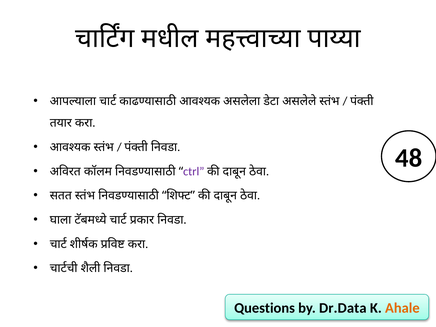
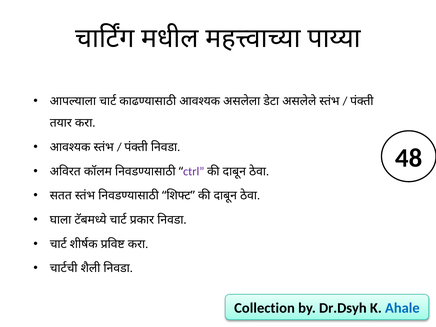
Questions: Questions -> Collection (265, 308)
Dr.Data: Dr.Data -> Dr.Dsyh (343, 308)
Ahale colour: orange -> blue (402, 308)
